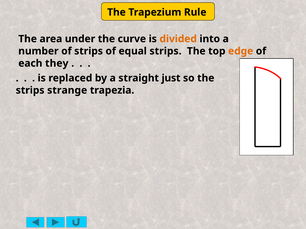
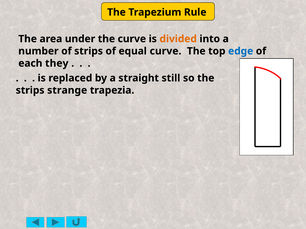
equal strips: strips -> curve (166, 51)
edge colour: orange -> blue (241, 51)
just: just -> still (171, 78)
